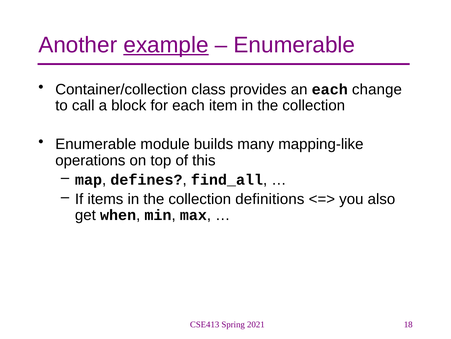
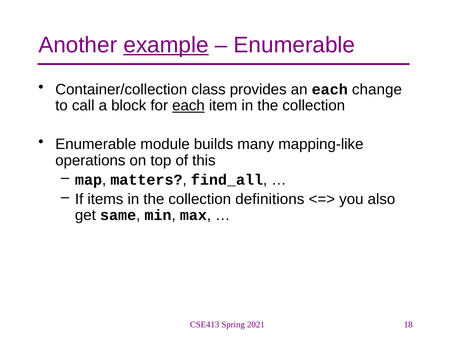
each underline: none -> present (188, 105)
defines: defines -> matters (146, 179)
when: when -> same (118, 215)
